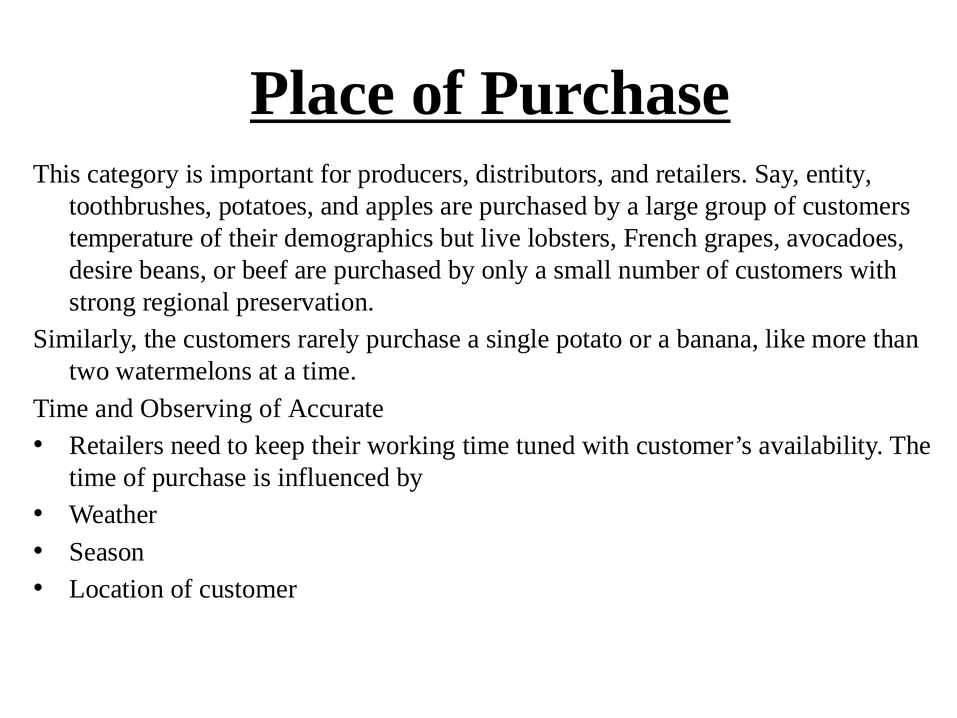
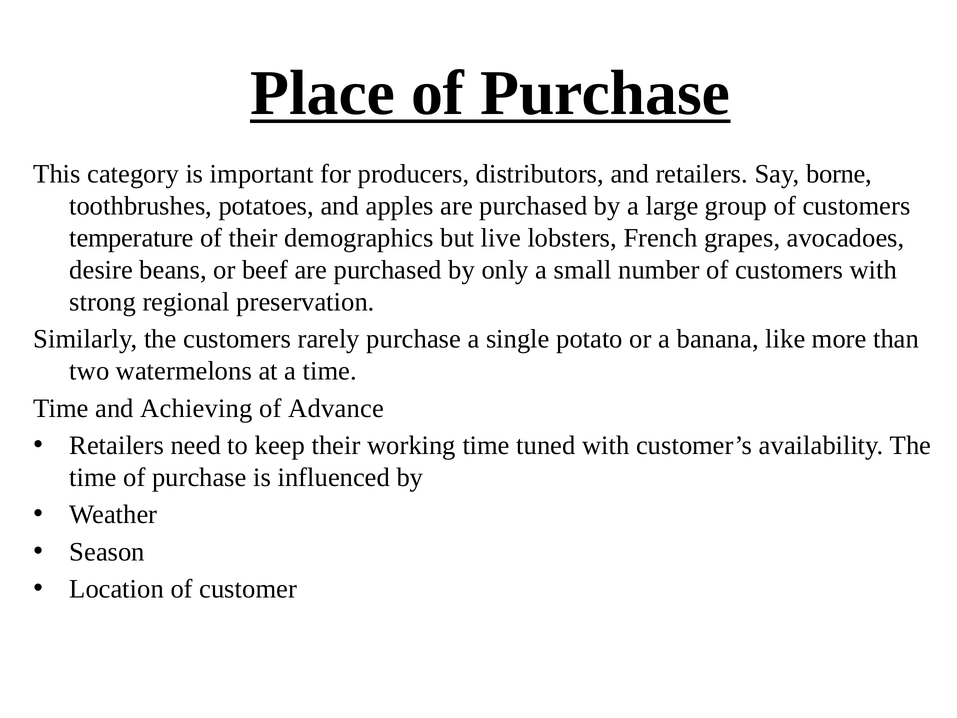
entity: entity -> borne (839, 174)
Observing: Observing -> Achieving (196, 408)
Accurate: Accurate -> Advance (336, 408)
